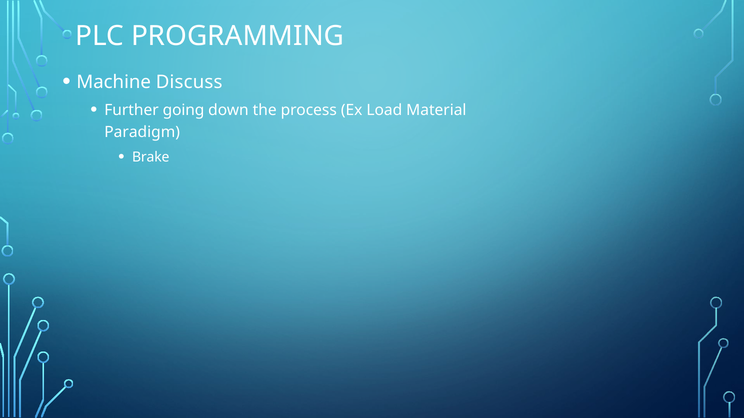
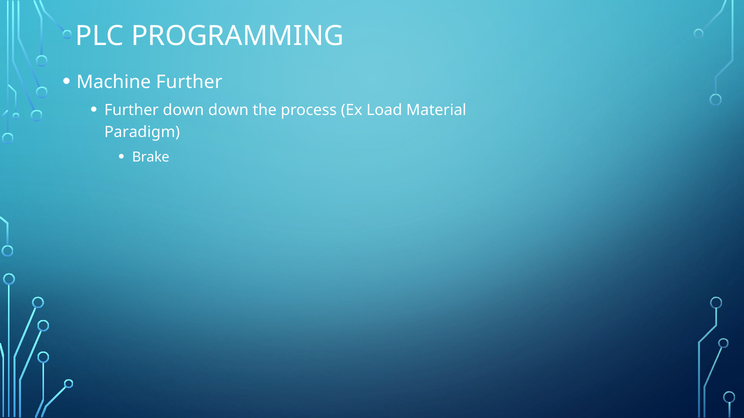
Machine Discuss: Discuss -> Further (189, 82)
Further going: going -> down (183, 110)
